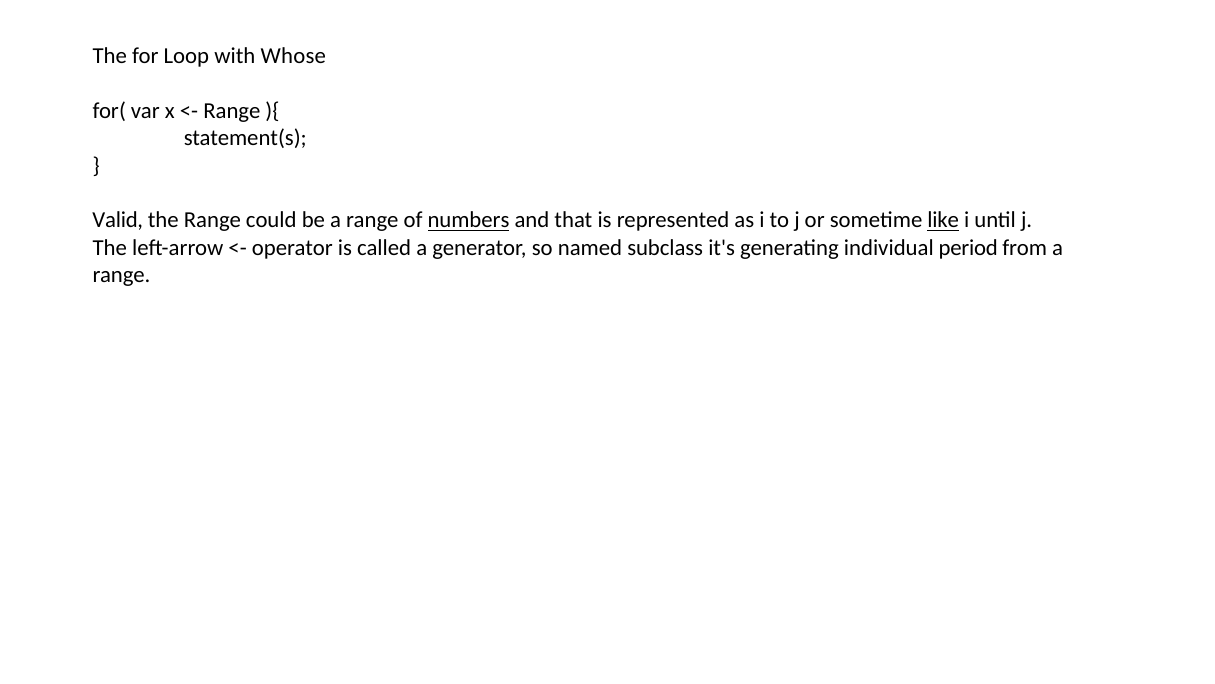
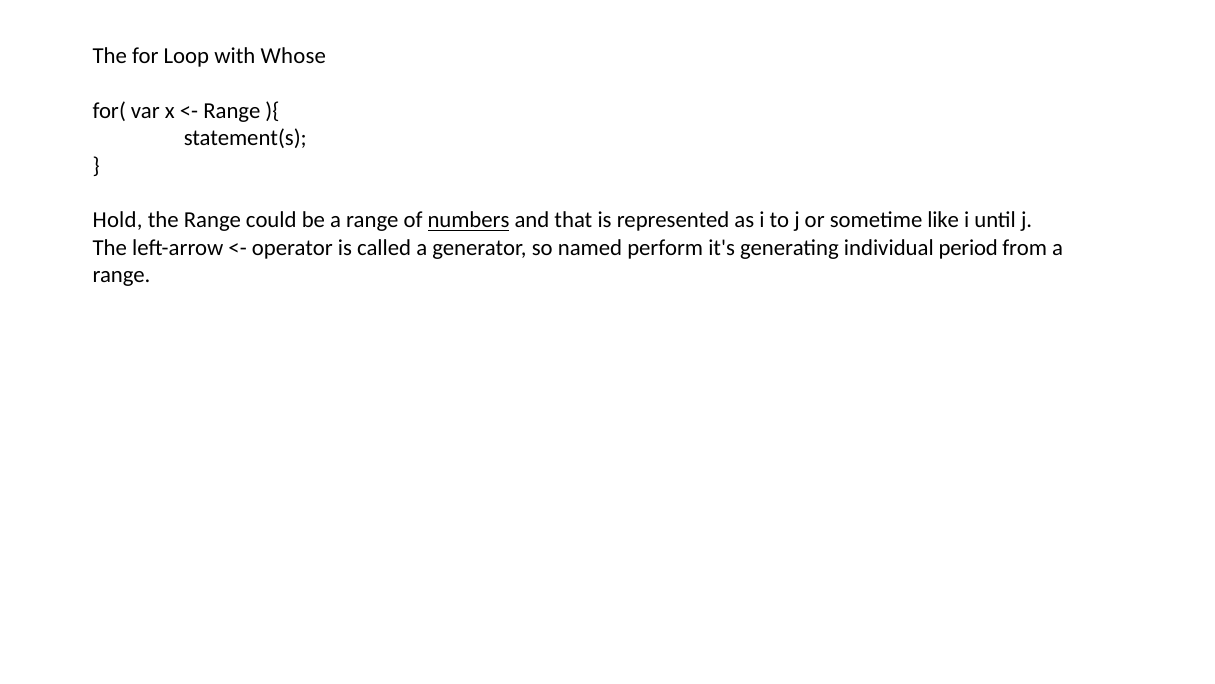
Valid: Valid -> Hold (118, 220)
like underline: present -> none (943, 220)
subclass: subclass -> perform (665, 248)
